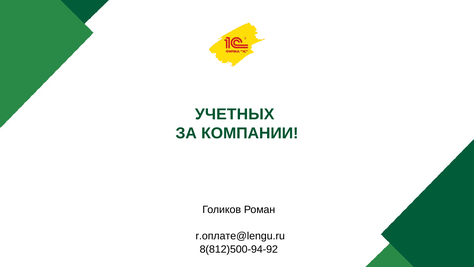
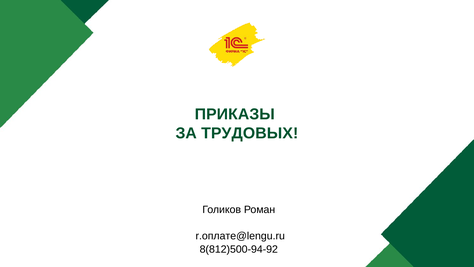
УЧЕТНЫХ: УЧЕТНЫХ -> ПРИКАЗЫ (235, 114)
КОМПАНИИ: КОМПАНИИ -> ТРУДОВЫХ (250, 133)
